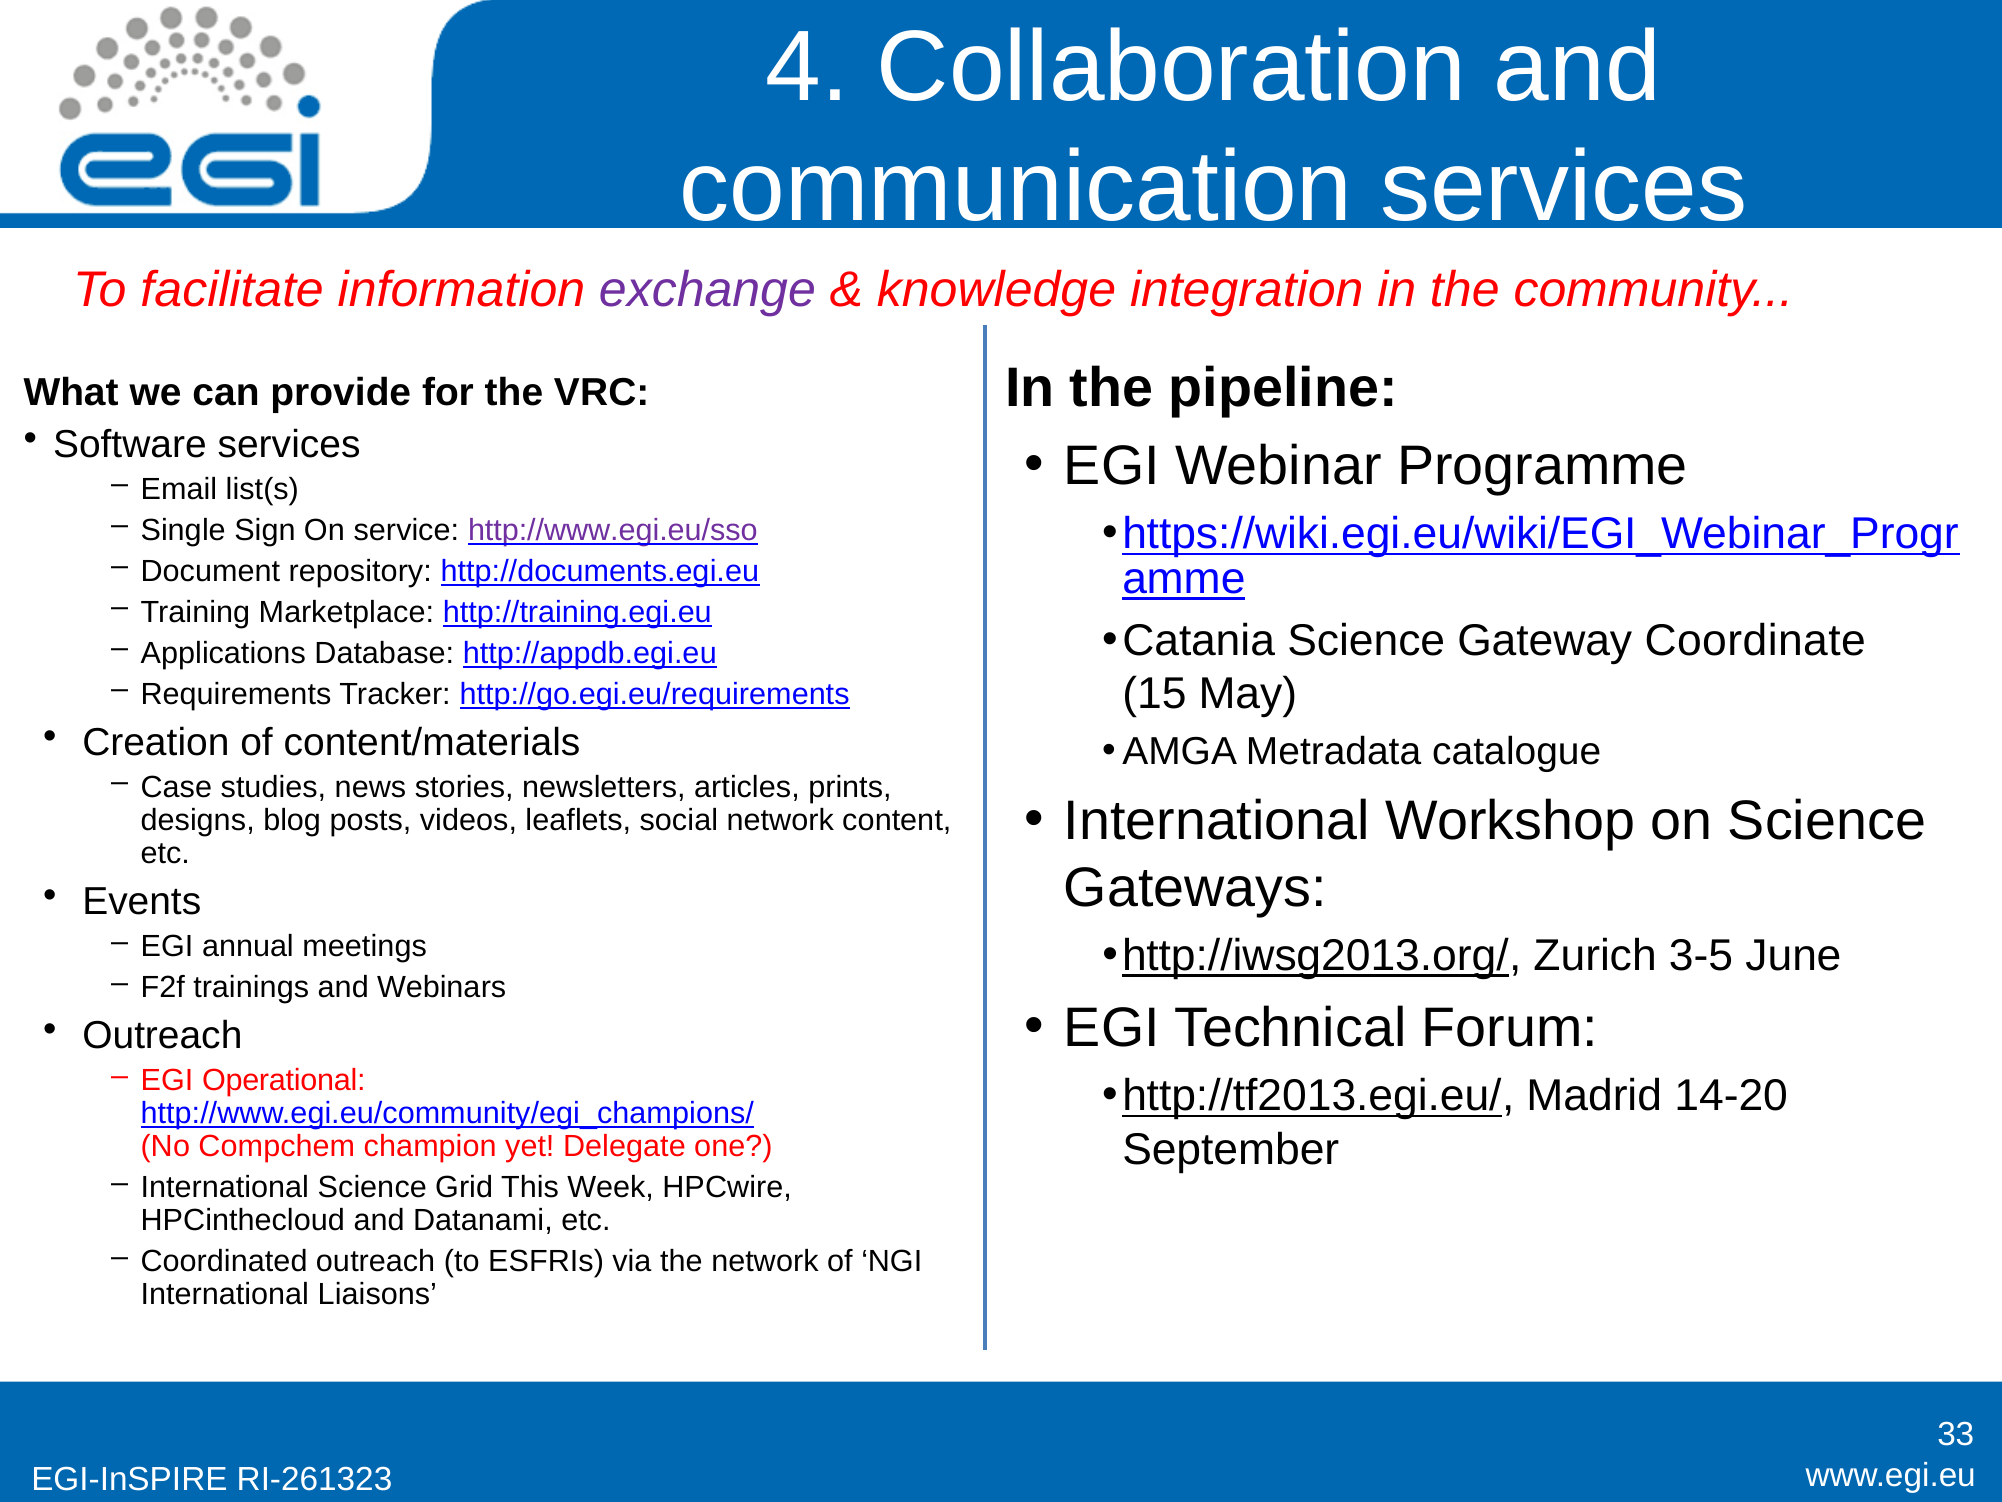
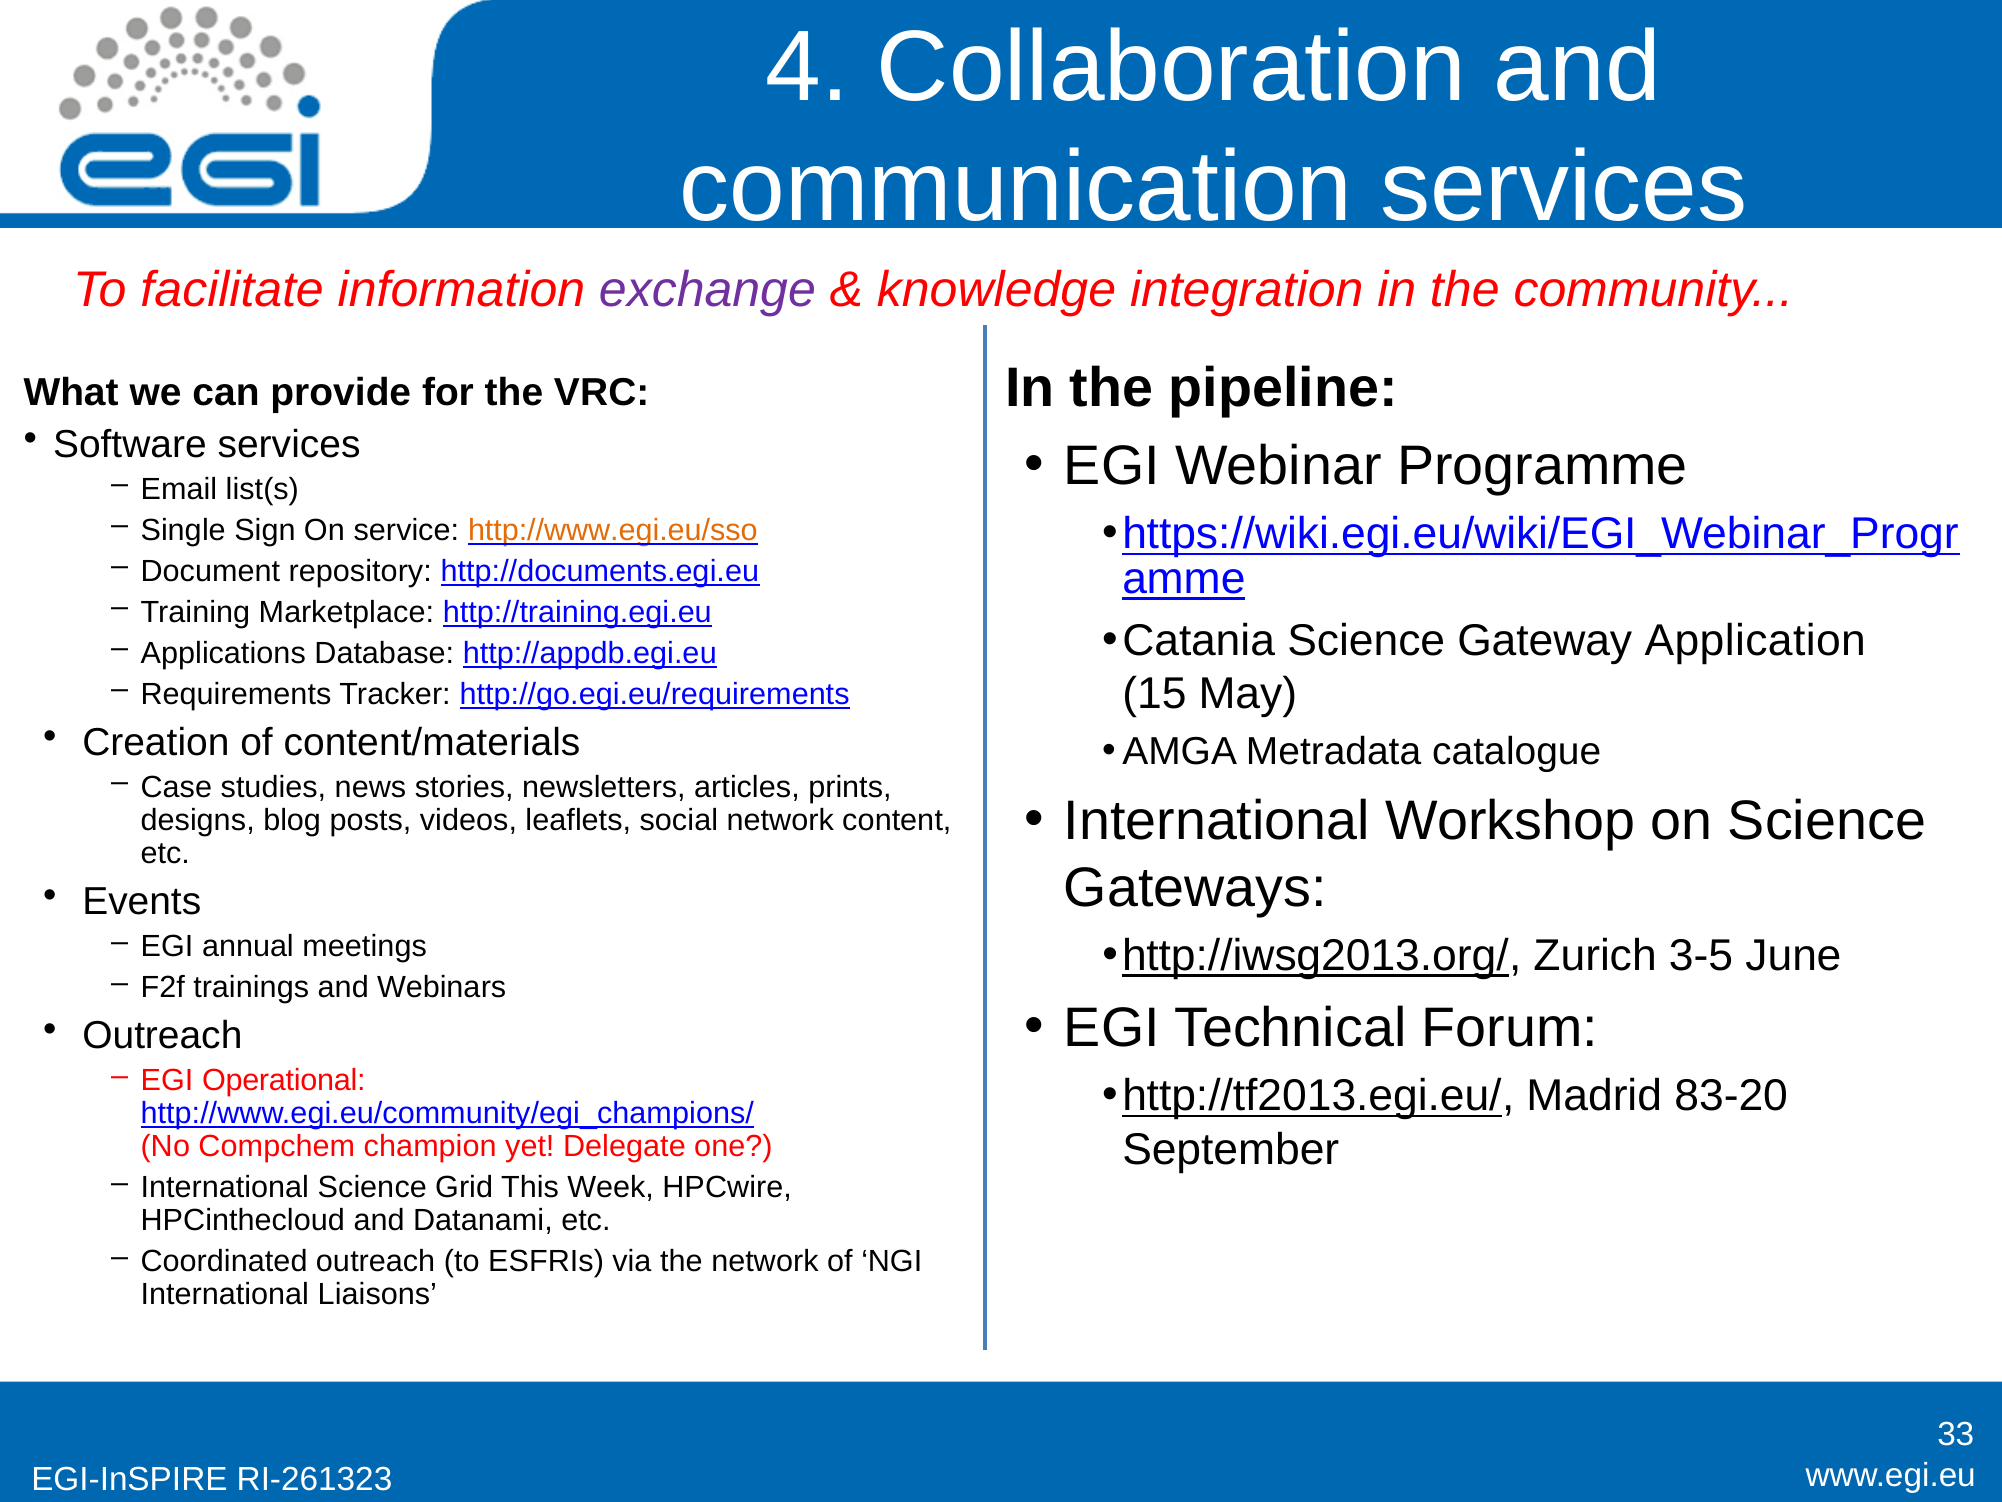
http://www.egi.eu/sso colour: purple -> orange (613, 530)
Coordinate: Coordinate -> Application (1755, 641)
14-20: 14-20 -> 83-20 (1731, 1096)
